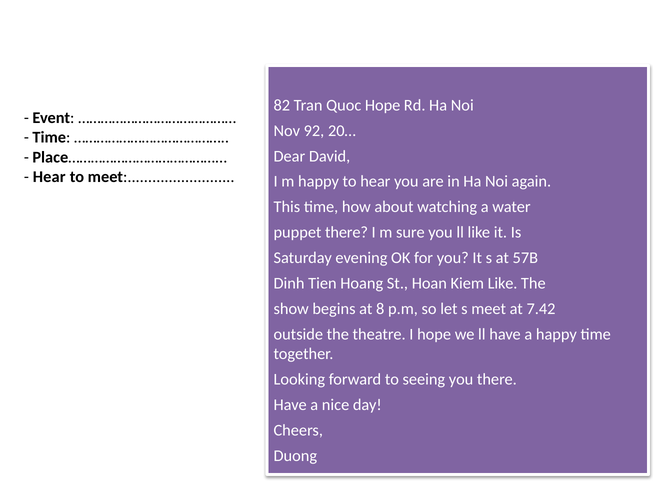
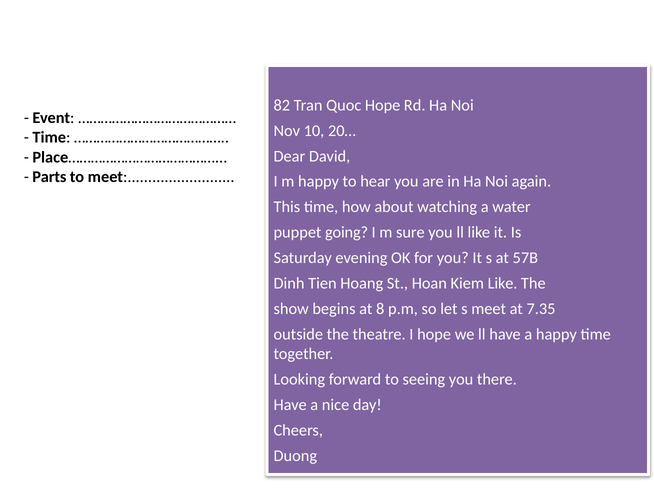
92: 92 -> 10 (314, 131)
Hear: Hear -> Parts (49, 177)
puppet there: there -> going (347, 232)
7.42: 7.42 -> 7.35 (541, 309)
